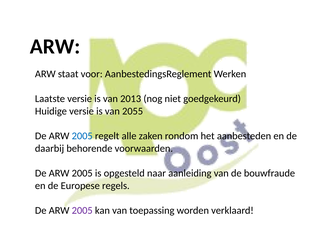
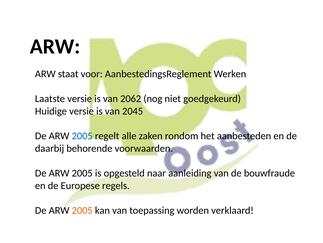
2013: 2013 -> 2062 (131, 98)
2055: 2055 -> 2045 (133, 111)
2005 colour: purple -> orange (82, 210)
